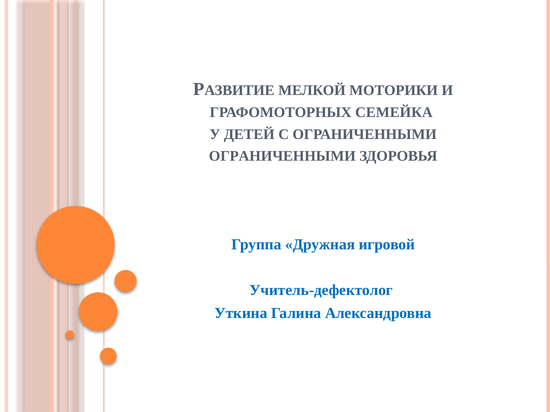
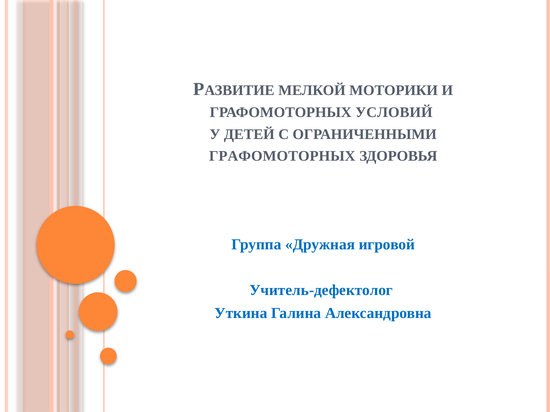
СЕМЕЙКА: СЕМЕЙКА -> УСЛОВИЙ (394, 112)
ОГРАНИЧЕННЫМИ: ОГРАНИЧЕННЫМИ -> ГРАФОМОТОРНЫХ (282, 156)
